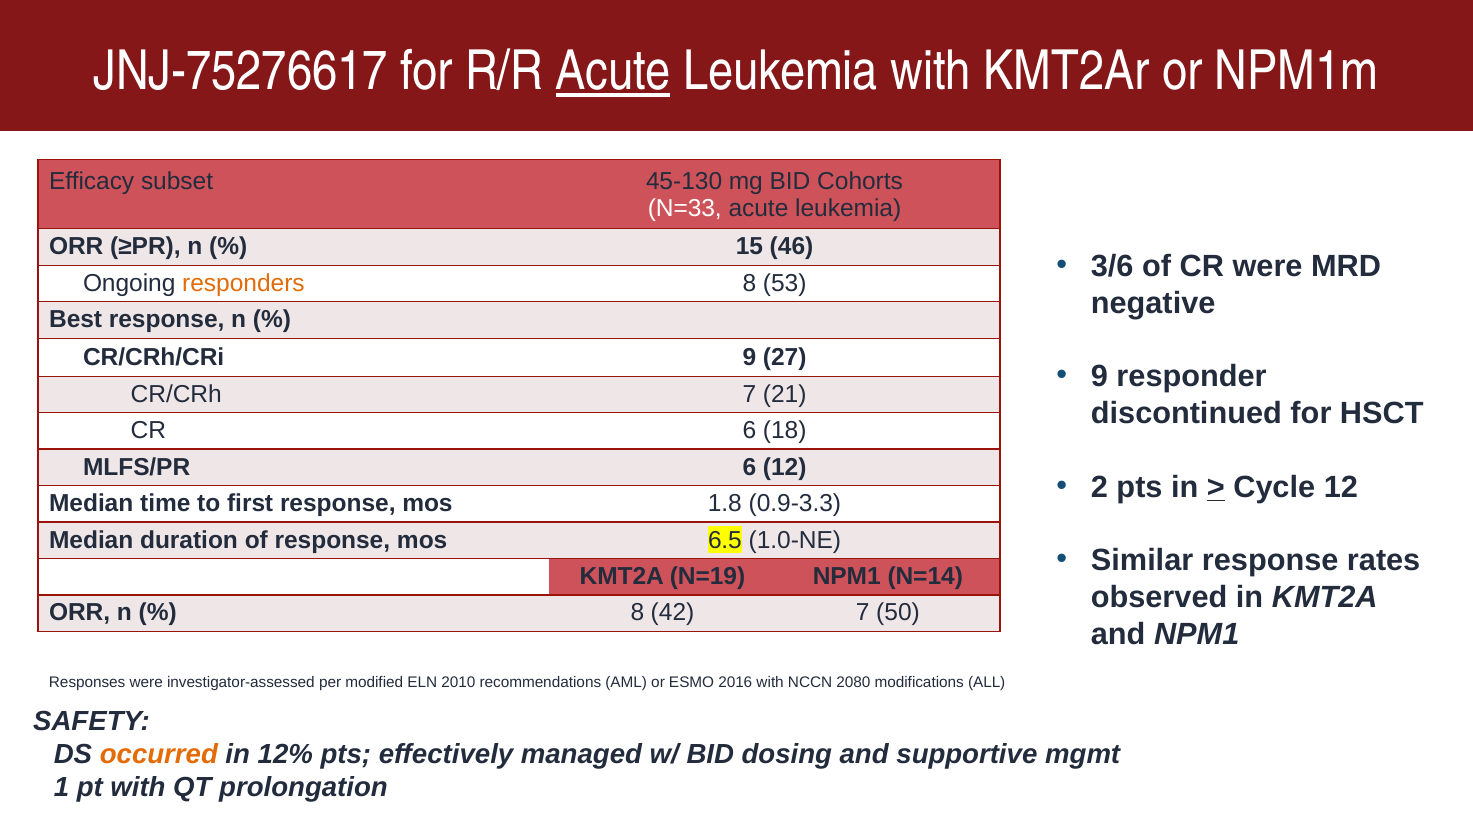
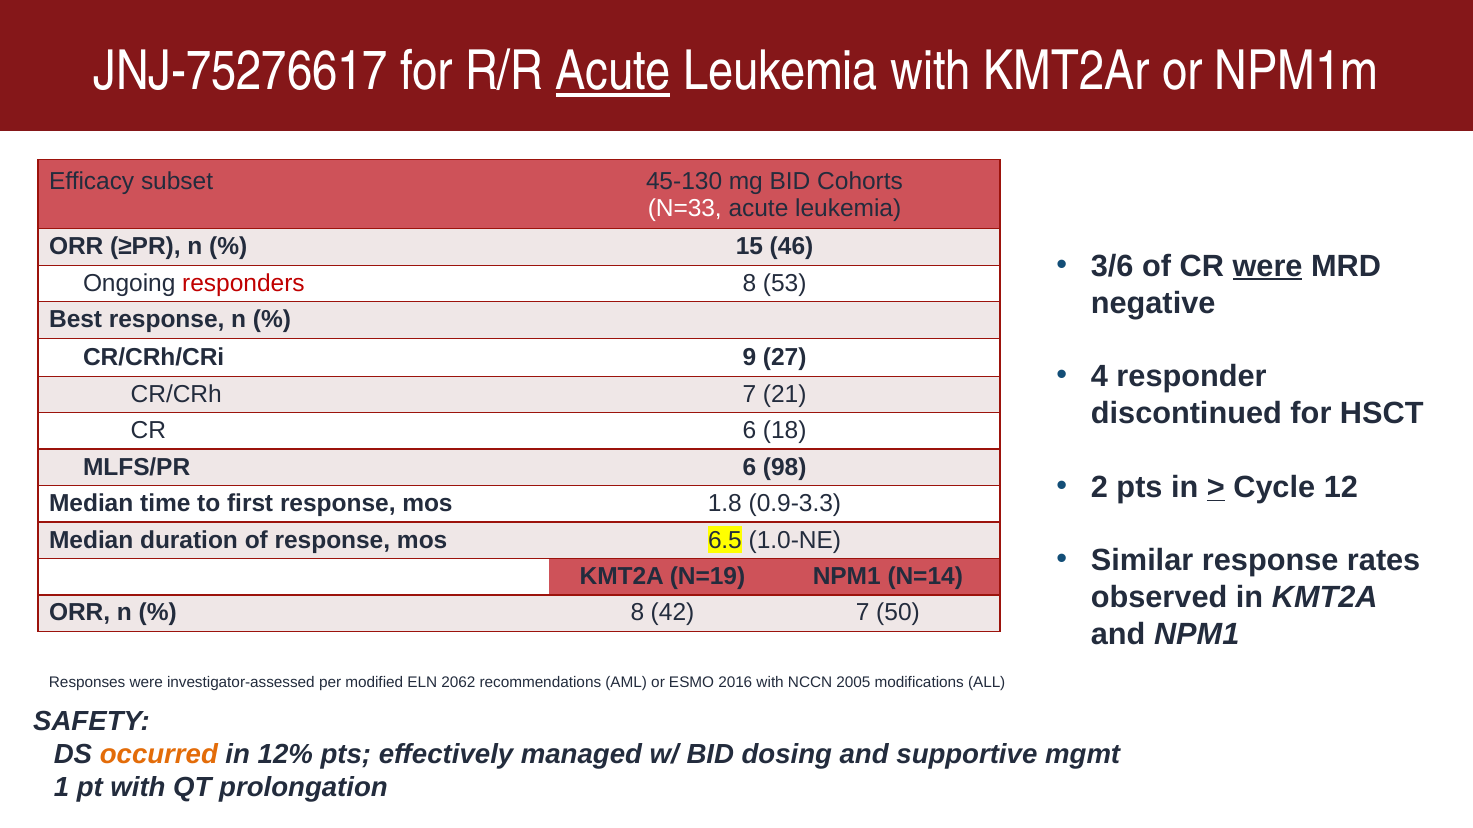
were underline: none -> present (1268, 266)
responders colour: orange -> red (243, 283)
9: 9 -> 4 (1099, 377)
6 12: 12 -> 98 (785, 467)
2010: 2010 -> 2062 (458, 683)
2080: 2080 -> 2005 (853, 683)
